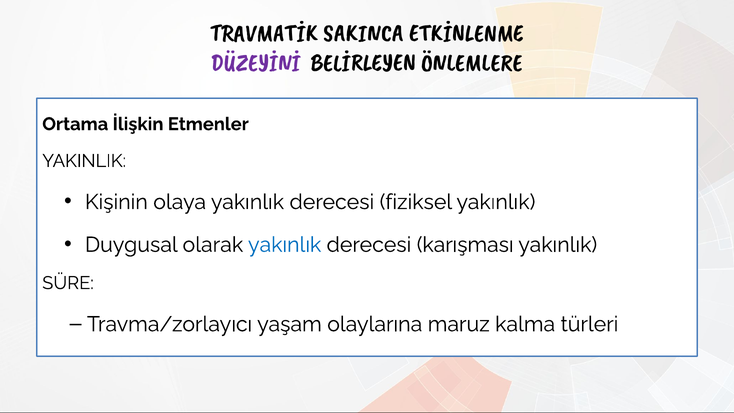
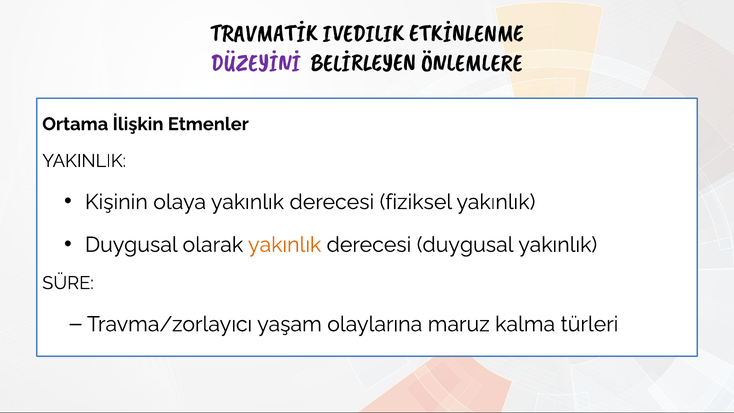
SAKINCA: SAKINCA -> IVEDILIK (364, 33)
yakınlık colour: blue -> orange (285, 245)
derecesi karışması: karışması -> duygusal (465, 245)
